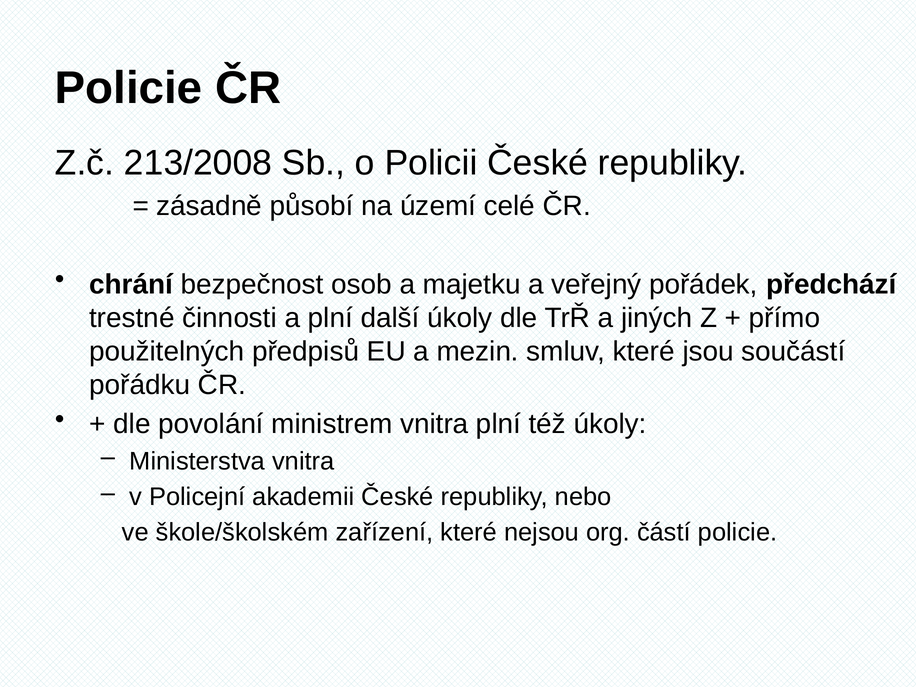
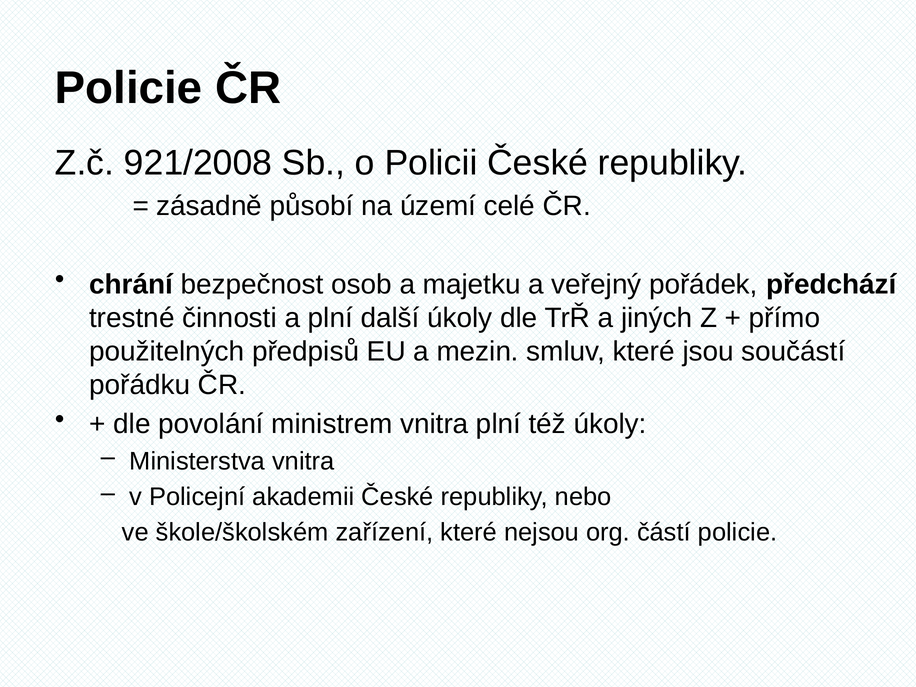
213/2008: 213/2008 -> 921/2008 (198, 163)
